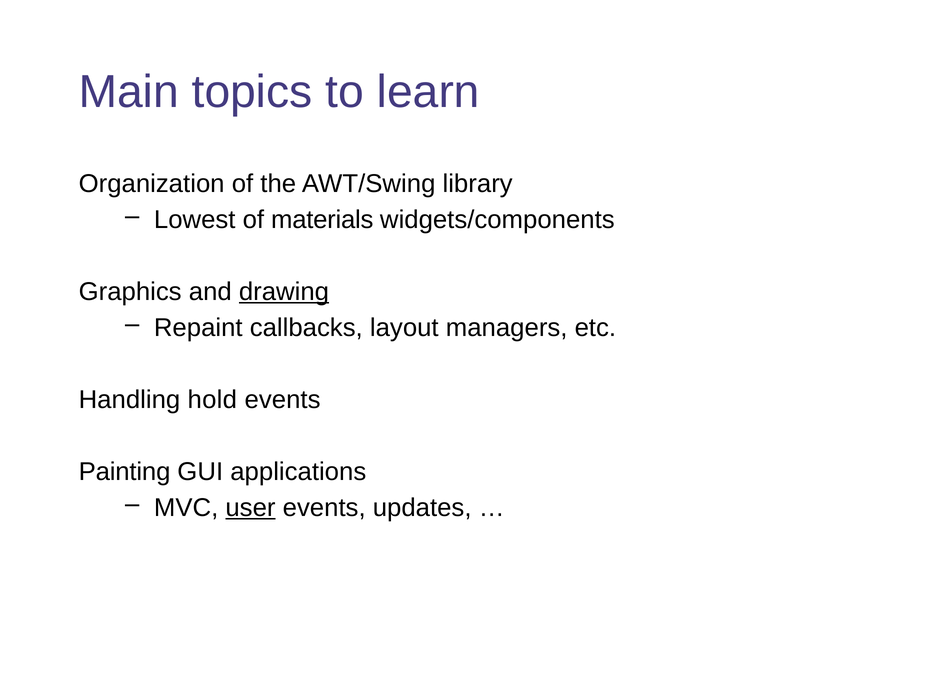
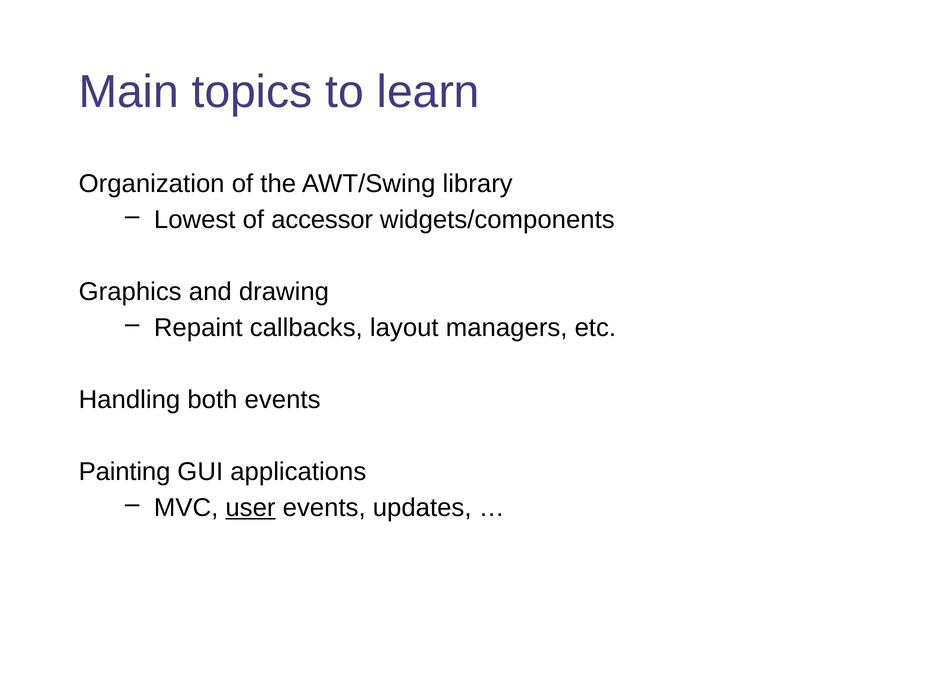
materials: materials -> accessor (322, 220)
drawing underline: present -> none (284, 292)
hold: hold -> both (212, 400)
